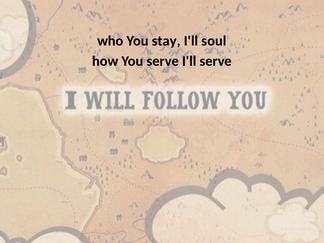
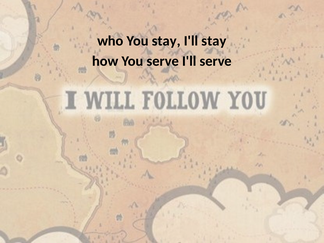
I'll soul: soul -> stay (214, 41)
